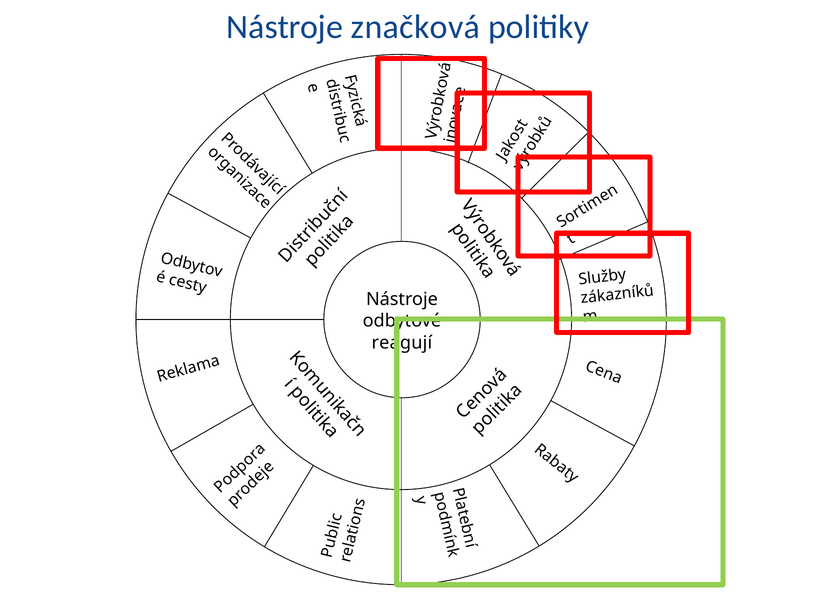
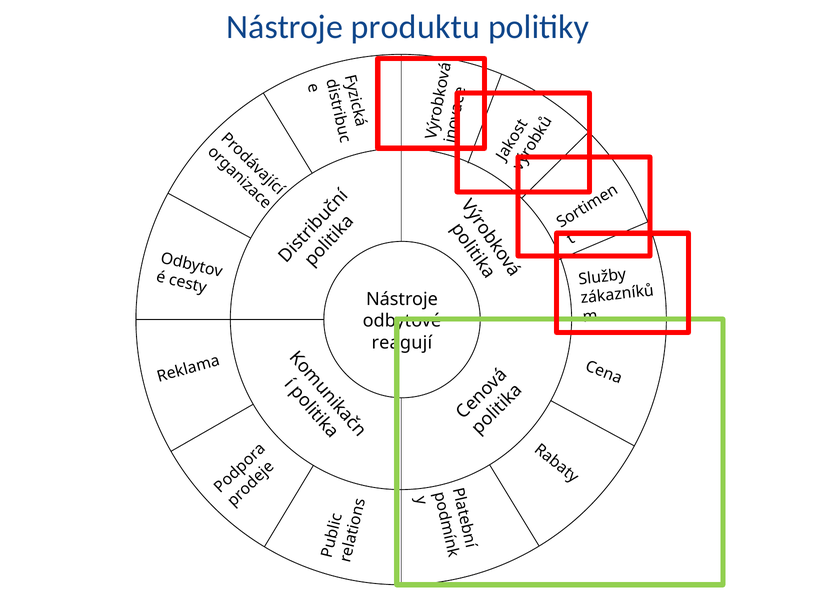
značková: značková -> produktu (415, 27)
